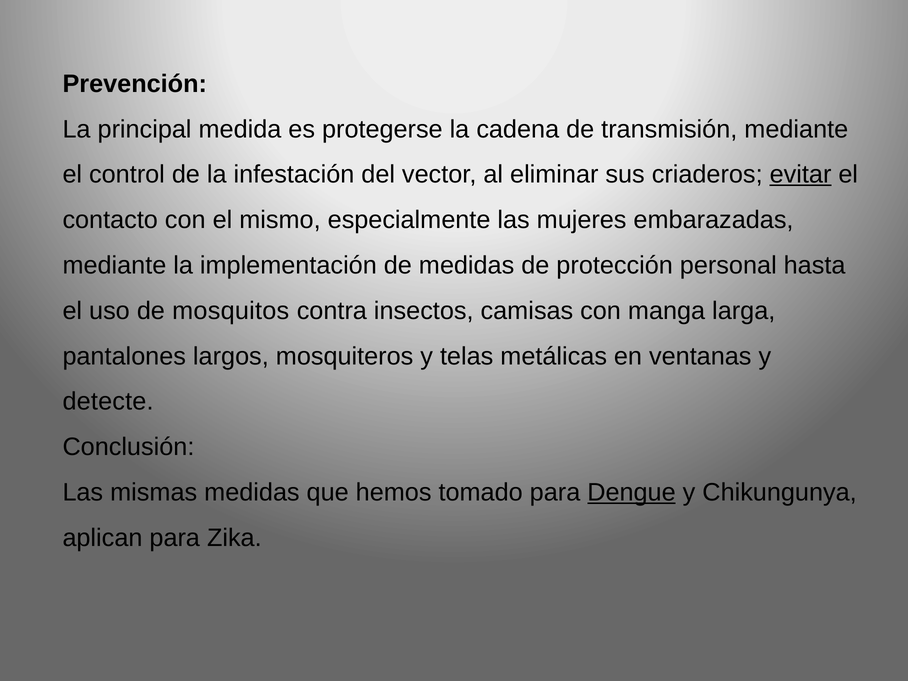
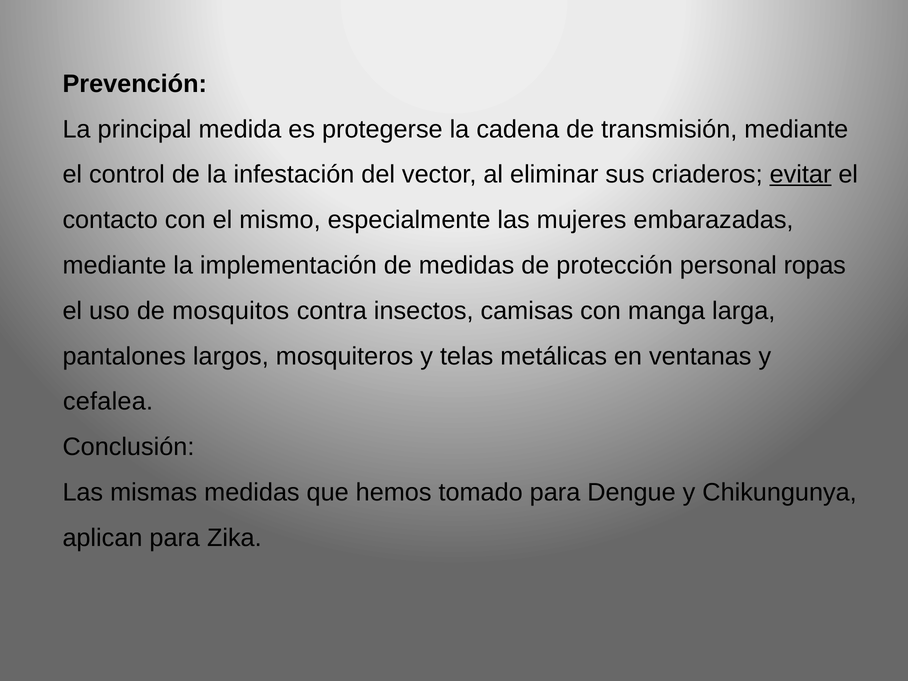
hasta: hasta -> ropas (815, 265)
detecte: detecte -> cefalea (108, 402)
Dengue underline: present -> none (631, 492)
